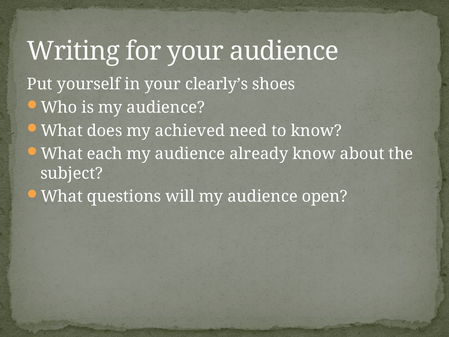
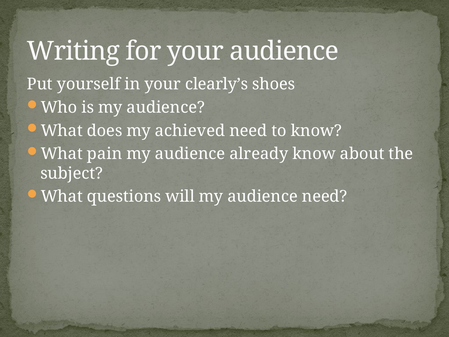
each: each -> pain (105, 154)
audience open: open -> need (325, 196)
